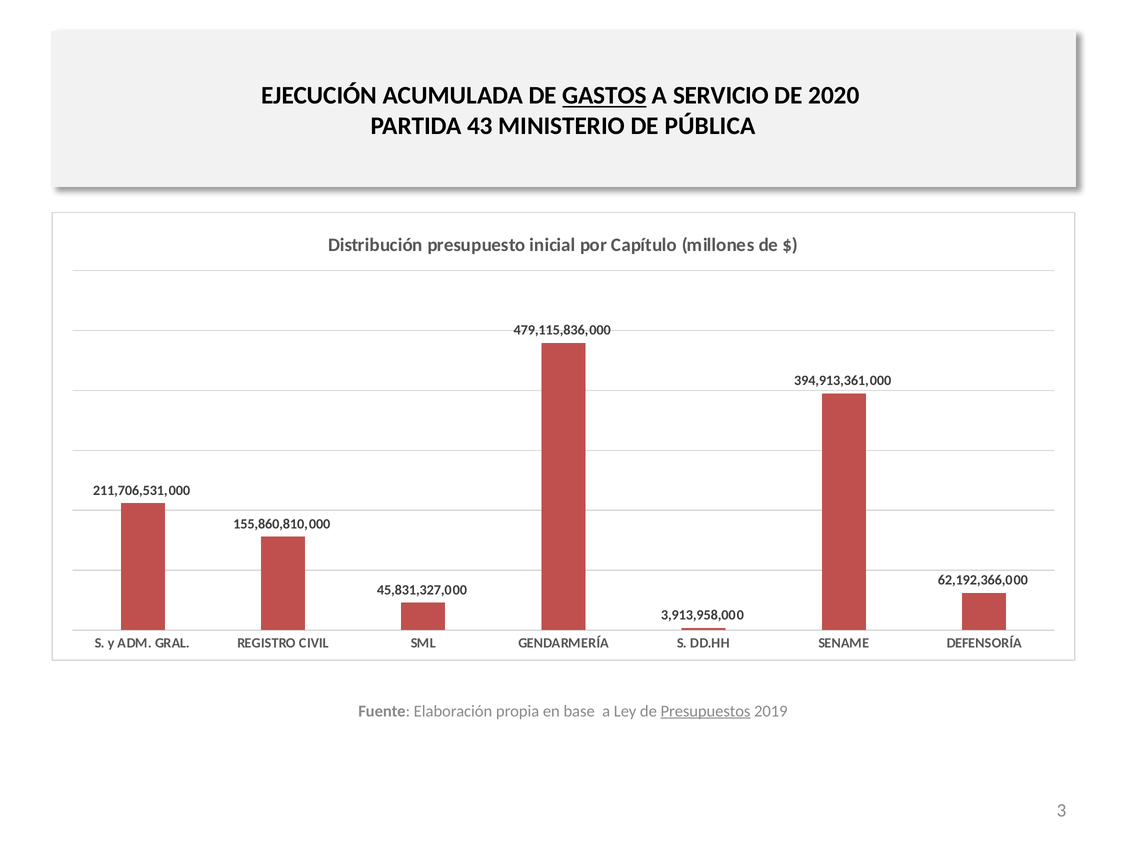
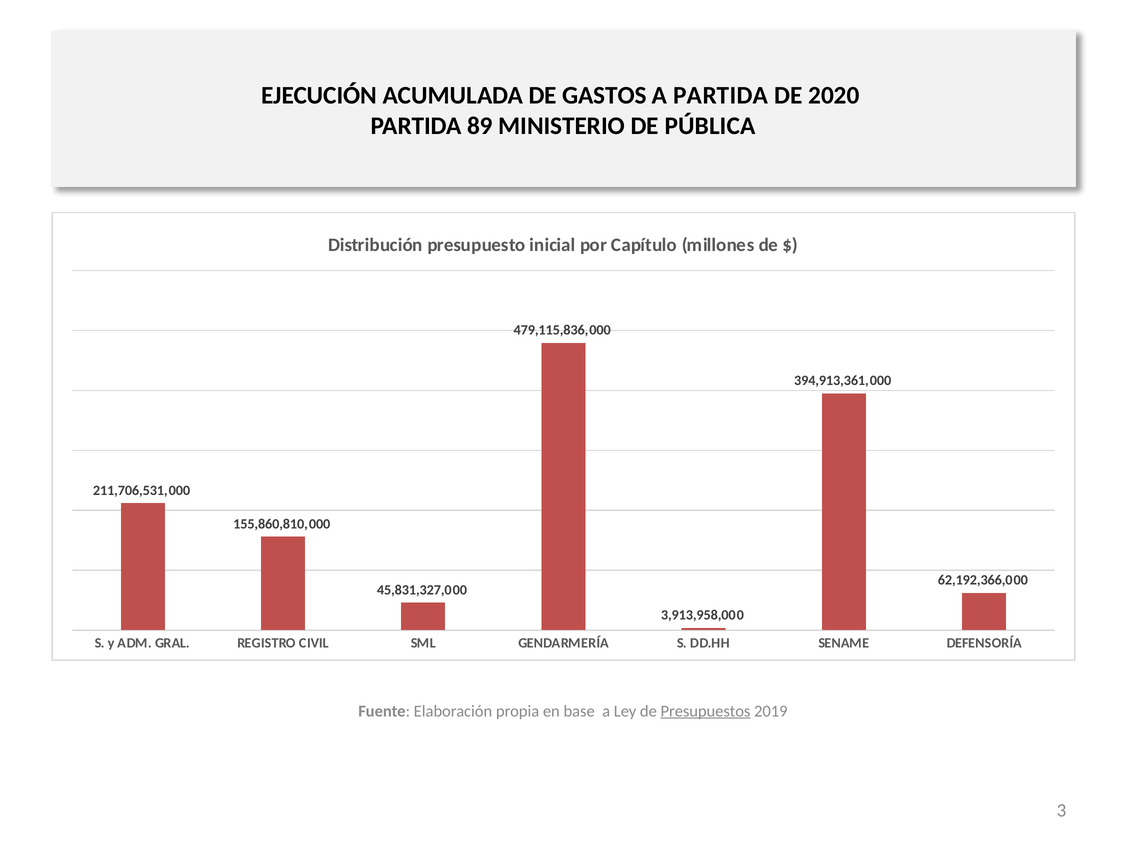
GASTOS underline: present -> none (604, 96)
A SERVICIO: SERVICIO -> PARTIDA (721, 96)
43: 43 -> 89 (480, 126)
